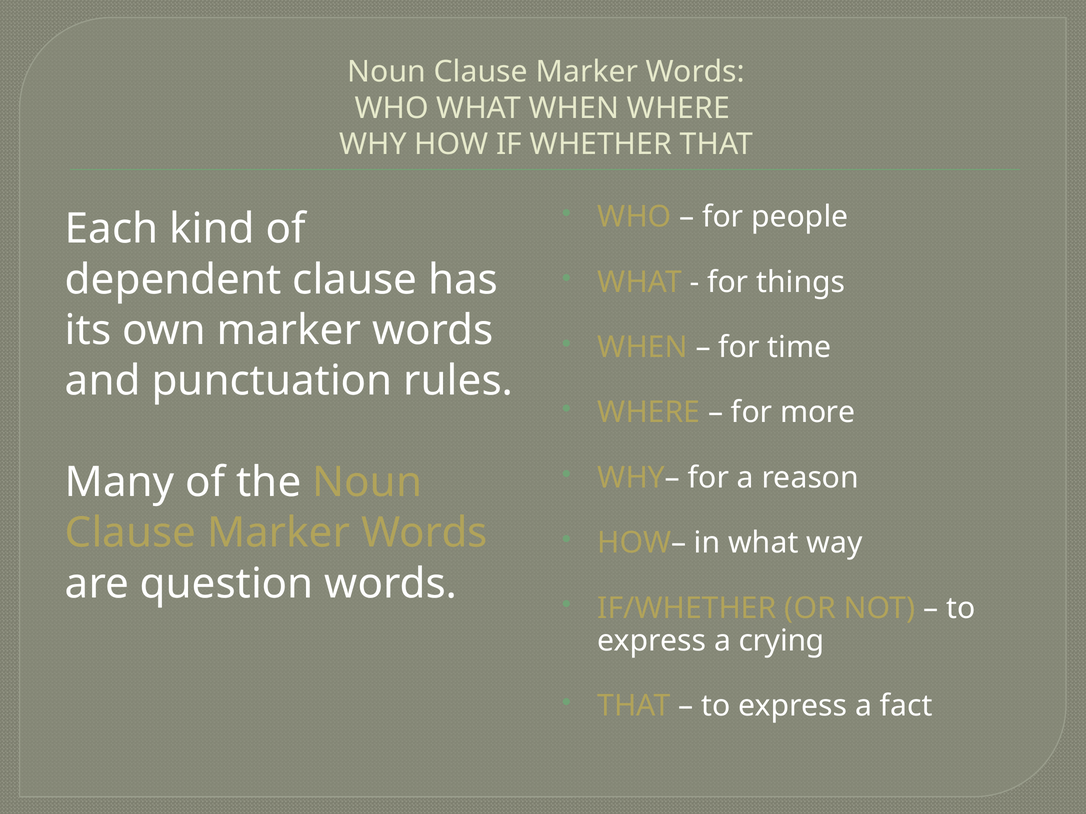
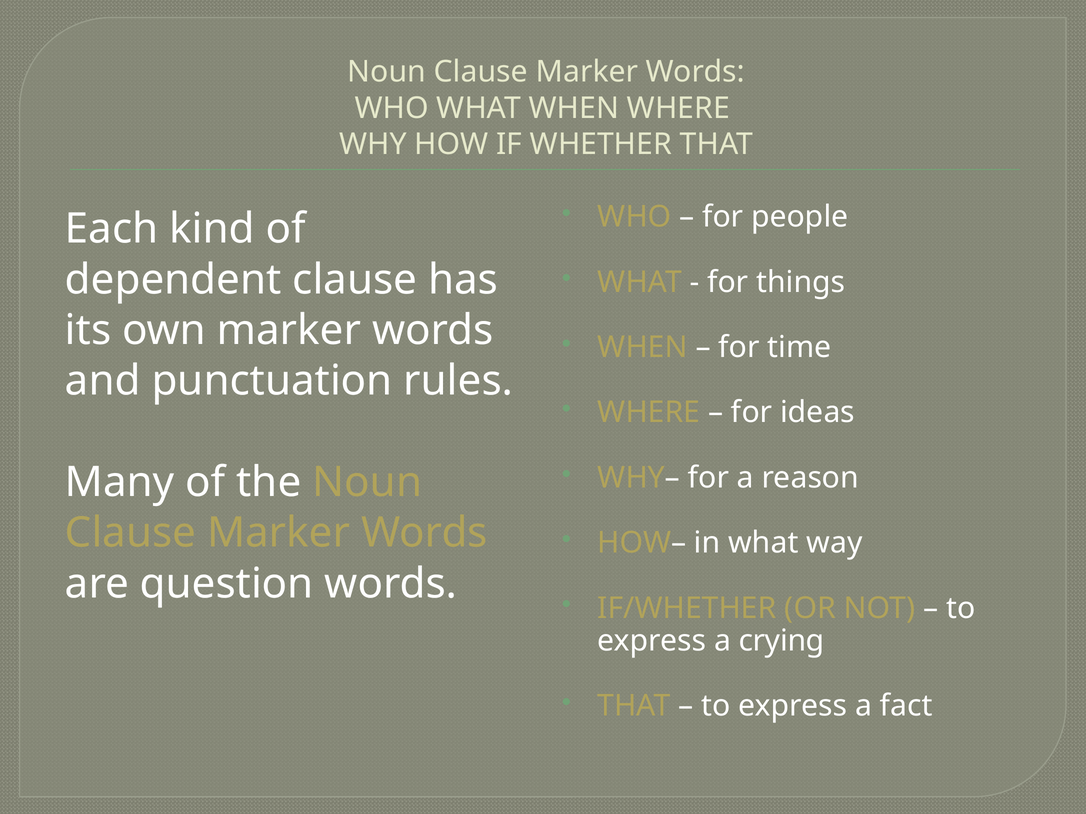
more: more -> ideas (817, 413)
